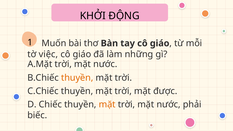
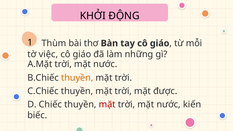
Muốn: Muốn -> Thùm (54, 43)
mặt colour: orange -> red (107, 104)
phải: phải -> kiến (192, 104)
